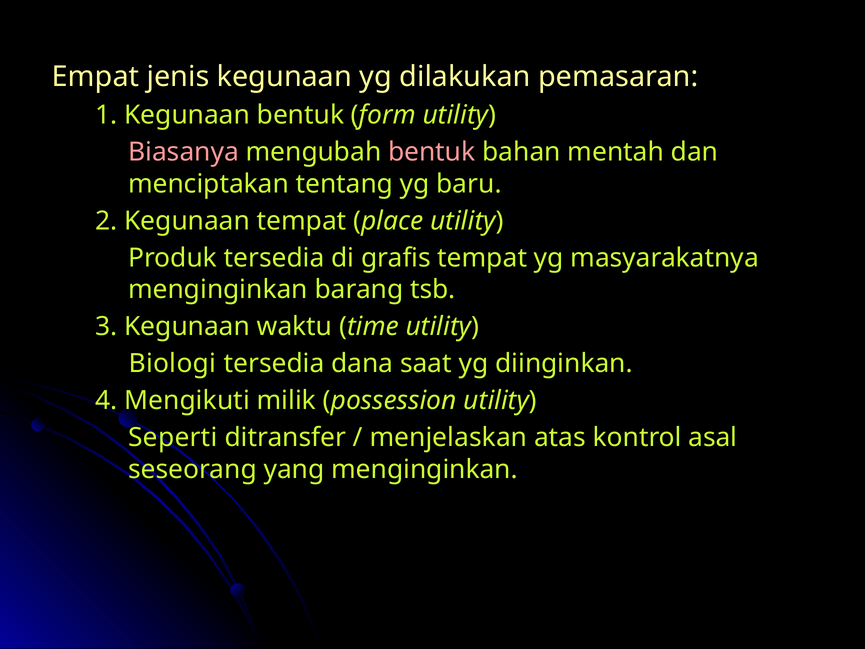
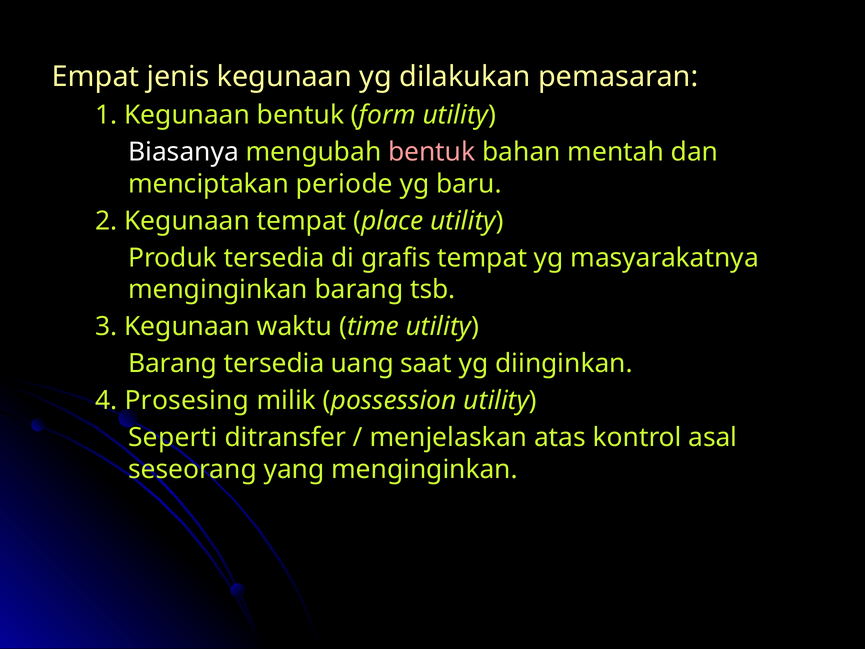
Biasanya colour: pink -> white (184, 152)
tentang: tentang -> periode (344, 184)
Biologi: Biologi -> Barang (173, 364)
dana: dana -> uang (362, 364)
Mengikuti: Mengikuti -> Prosesing (187, 401)
